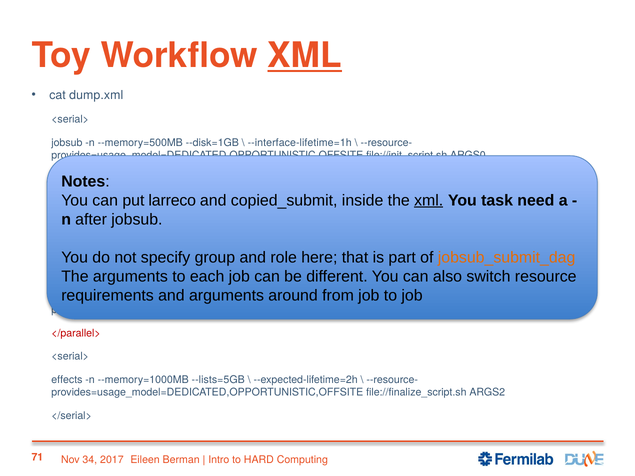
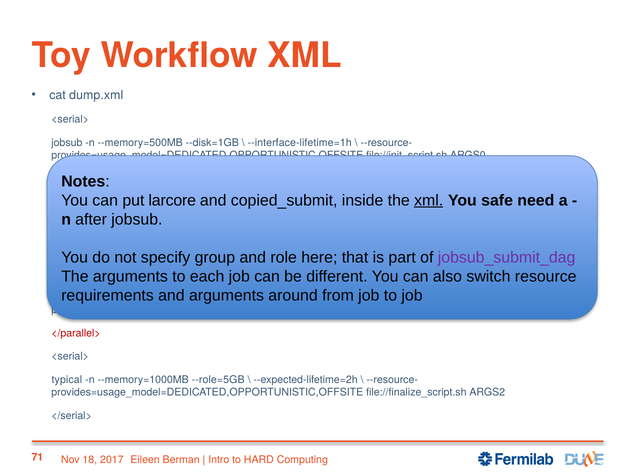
XML underline: present -> none (305, 56)
larreco: larreco -> larcore (172, 200)
task: task -> safe (497, 200)
jobsub_submit_dag colour: orange -> purple (507, 258)
effects: effects -> typical (67, 380)
--lists=5GB: --lists=5GB -> --role=5GB (218, 380)
34: 34 -> 18 (90, 460)
